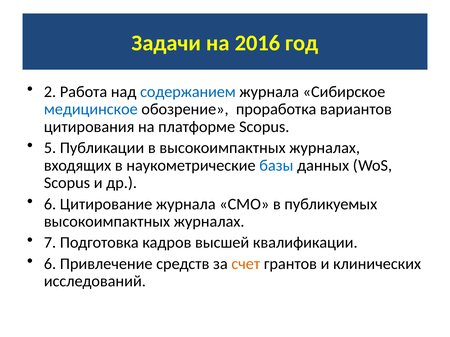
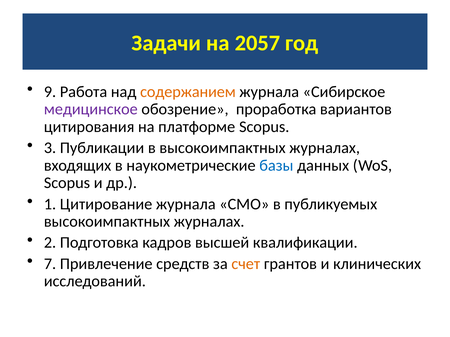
2016: 2016 -> 2057 (257, 43)
2: 2 -> 9 (50, 92)
содержанием colour: blue -> orange (188, 92)
медицинское colour: blue -> purple (91, 109)
5: 5 -> 3 (50, 148)
6: 6 -> 1 (50, 204)
7: 7 -> 2 (50, 243)
6: 6 -> 7 (50, 264)
